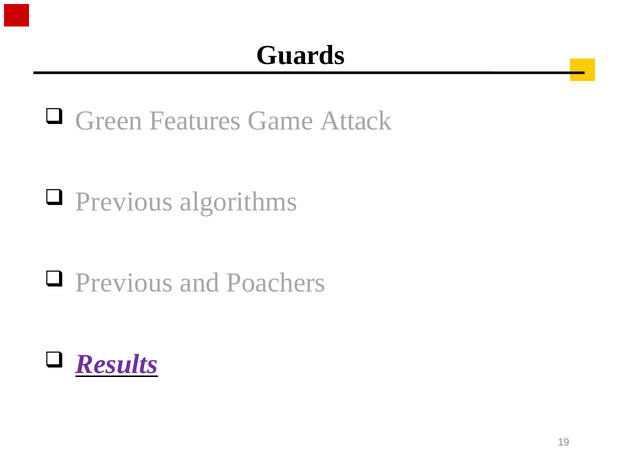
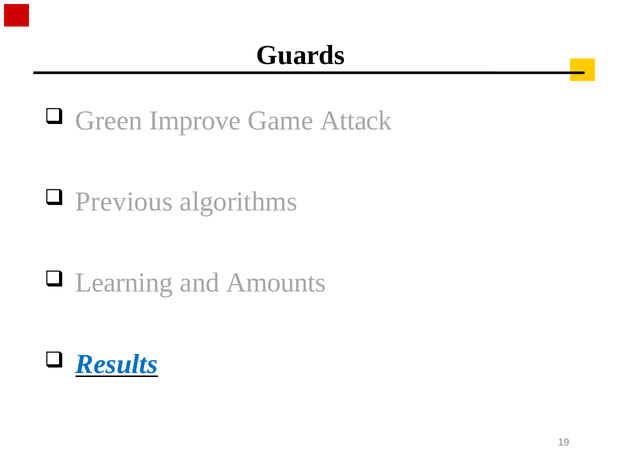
Features: Features -> Improve (195, 121)
Previous: Previous -> Learning (124, 283)
Poachers: Poachers -> Amounts (276, 283)
Results colour: purple -> blue (117, 364)
